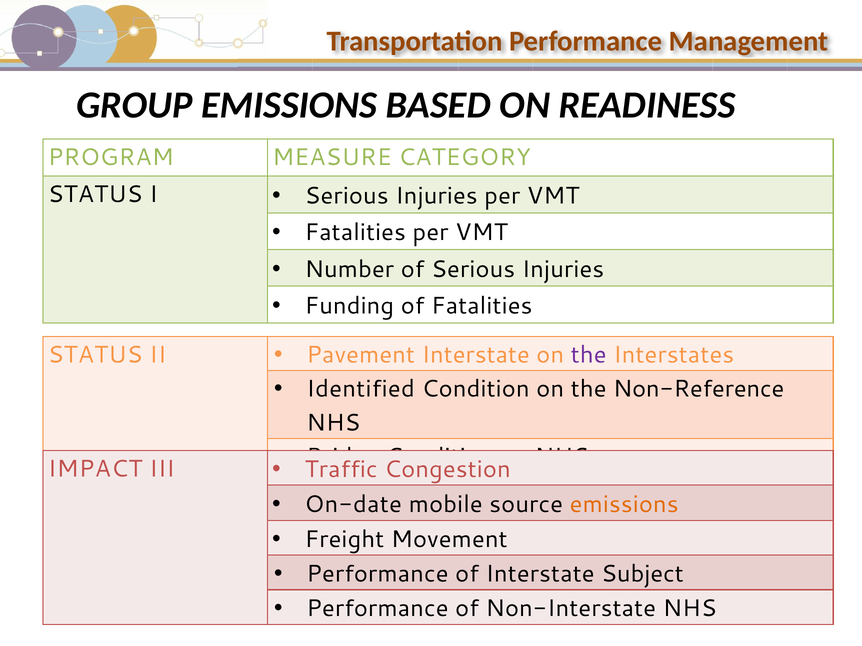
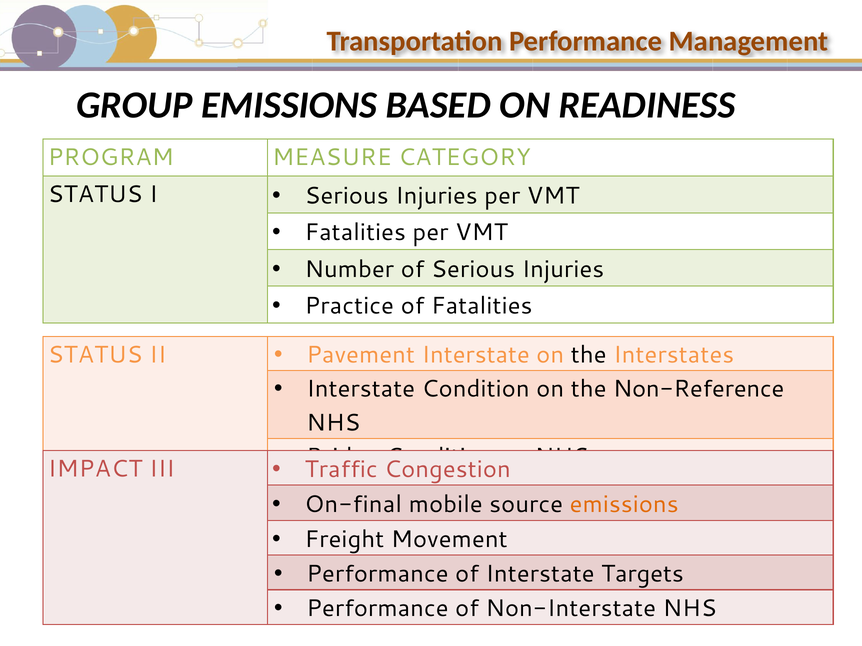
Funding: Funding -> Practice (349, 306)
the colour: purple -> black (589, 355)
Identified: Identified -> Interstate (361, 389)
On-date: On-date -> On-final (353, 505)
Subject: Subject -> Targets (642, 574)
